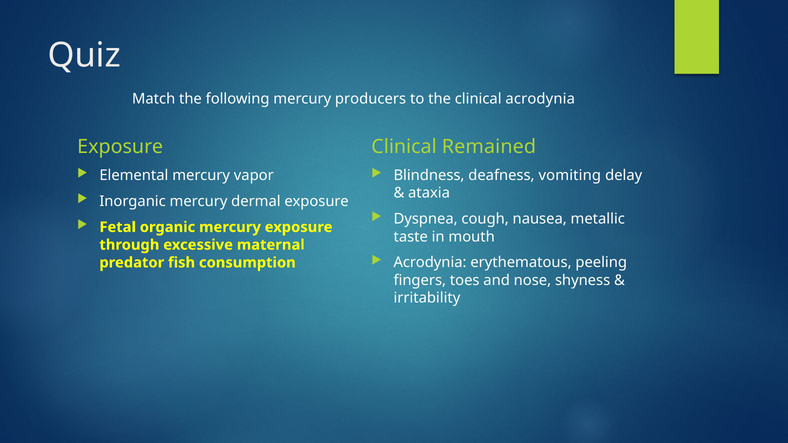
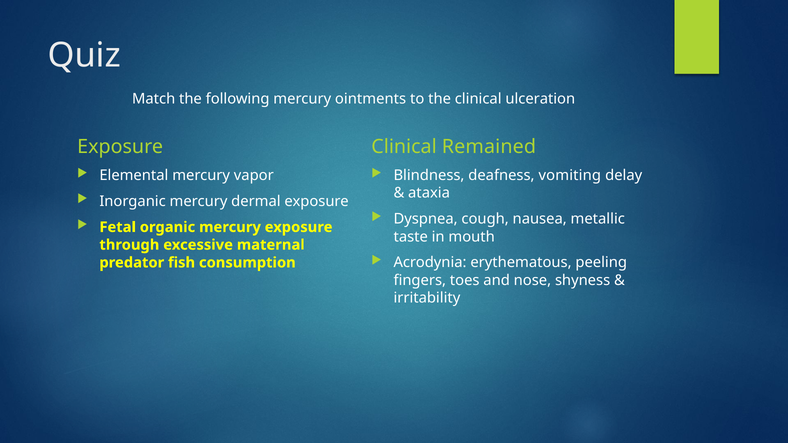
producers: producers -> ointments (371, 99)
clinical acrodynia: acrodynia -> ulceration (540, 99)
